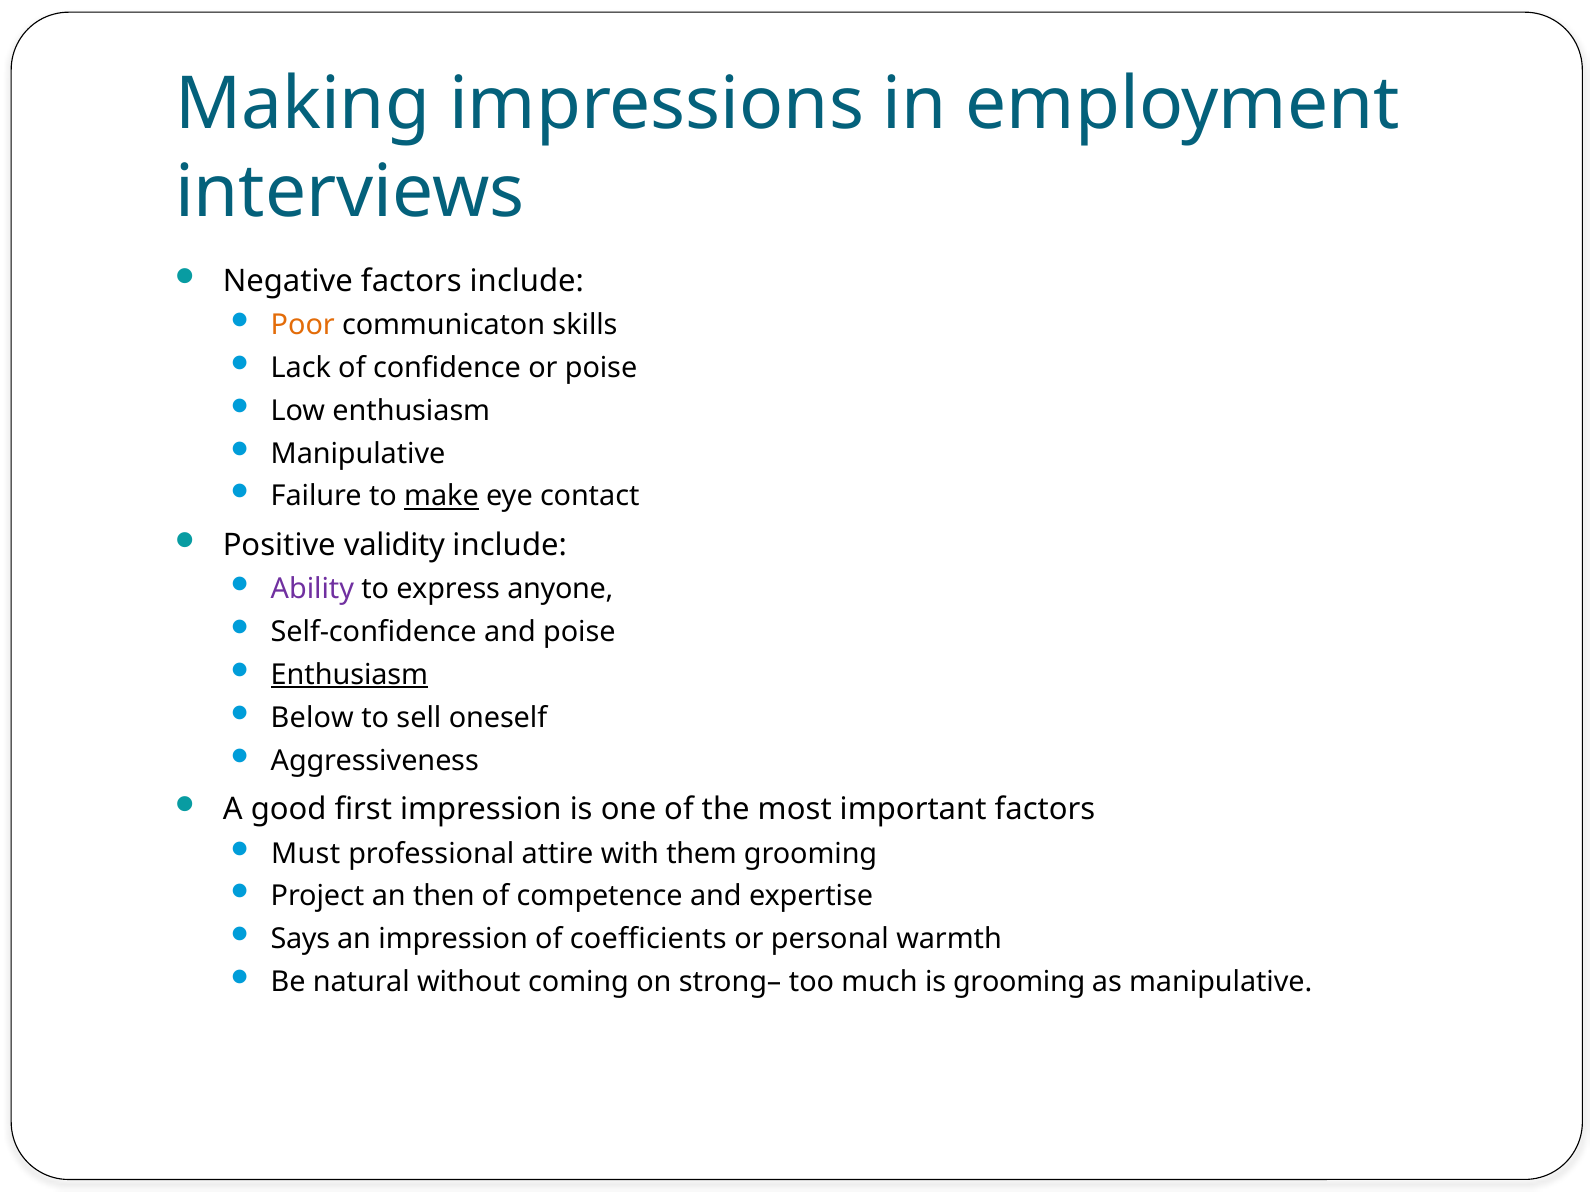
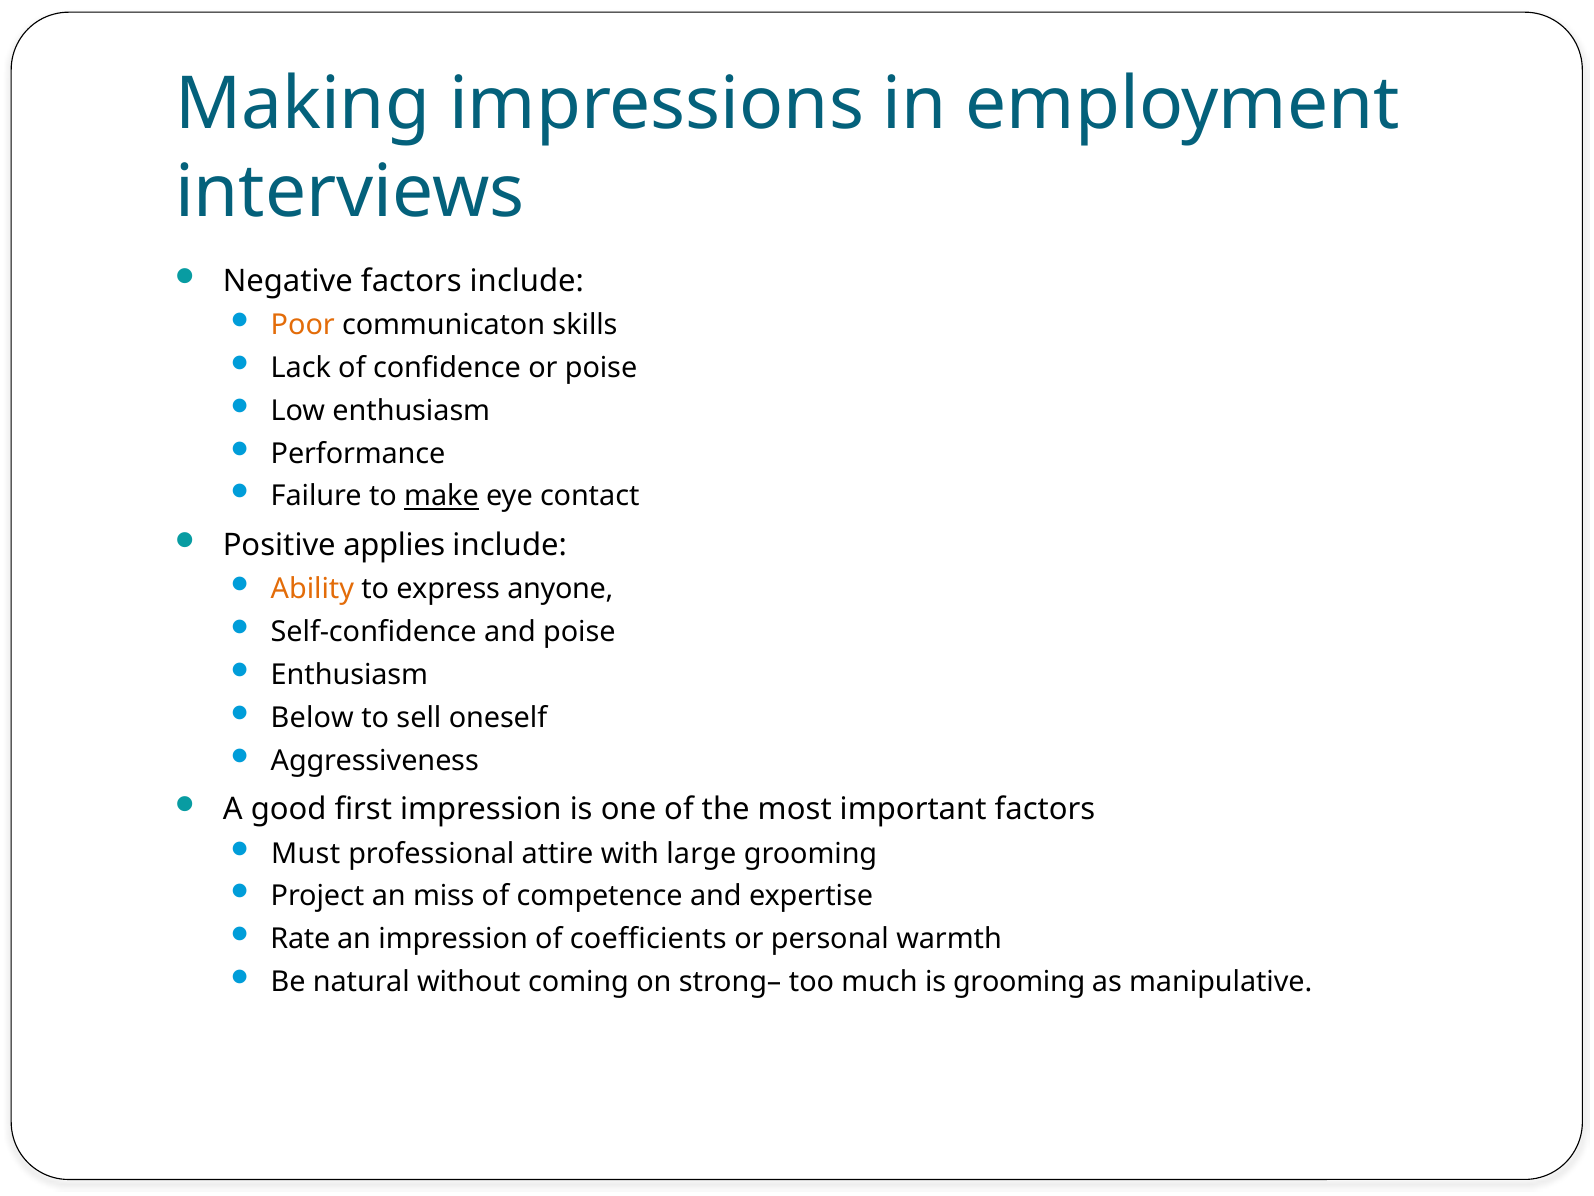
Manipulative: Manipulative -> Performance (358, 453)
validity: validity -> applies (394, 545)
Ability colour: purple -> orange (312, 589)
Enthusiasm underline: present -> none (349, 675)
them: them -> large (701, 853)
then: then -> miss (444, 896)
Says: Says -> Rate (300, 939)
